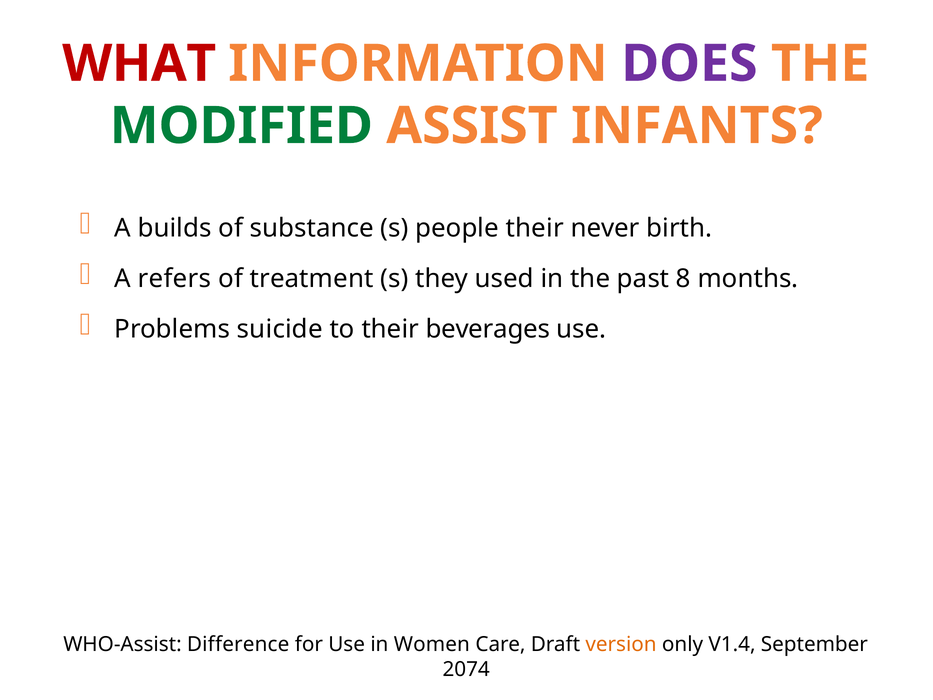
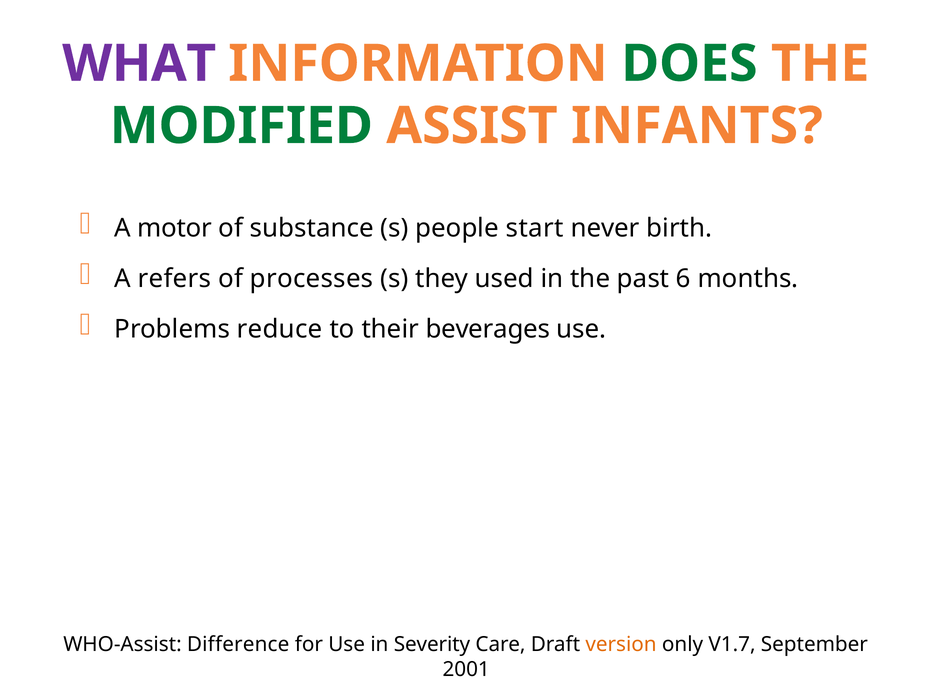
WHAT colour: red -> purple (139, 64)
DOES colour: purple -> green (689, 64)
builds: builds -> motor (175, 228)
people their: their -> start (535, 228)
treatment: treatment -> processes (312, 279)
8: 8 -> 6 (683, 279)
suicide: suicide -> reduce (280, 329)
Women: Women -> Severity (432, 644)
V1.4: V1.4 -> V1.7 (732, 644)
2074: 2074 -> 2001 (466, 669)
